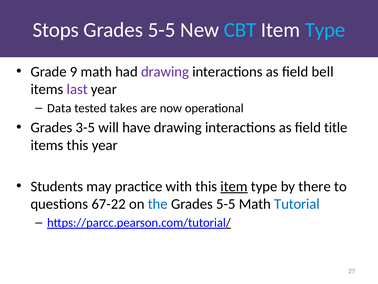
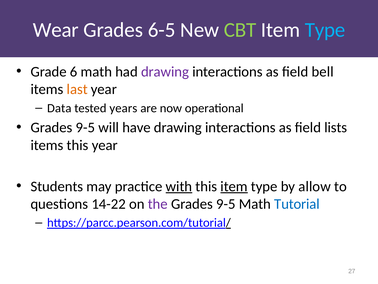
Stops: Stops -> Wear (56, 30)
5-5: 5-5 -> 6-5 (162, 30)
CBT colour: light blue -> light green (240, 30)
9: 9 -> 6 (74, 72)
last colour: purple -> orange (77, 89)
takes: takes -> years (123, 108)
3-5: 3-5 -> 9-5 (85, 127)
title: title -> lists (336, 127)
with underline: none -> present (179, 186)
there: there -> allow (315, 186)
67-22: 67-22 -> 14-22 (109, 204)
the colour: blue -> purple (158, 204)
5-5: 5-5 -> 9-5 (226, 204)
